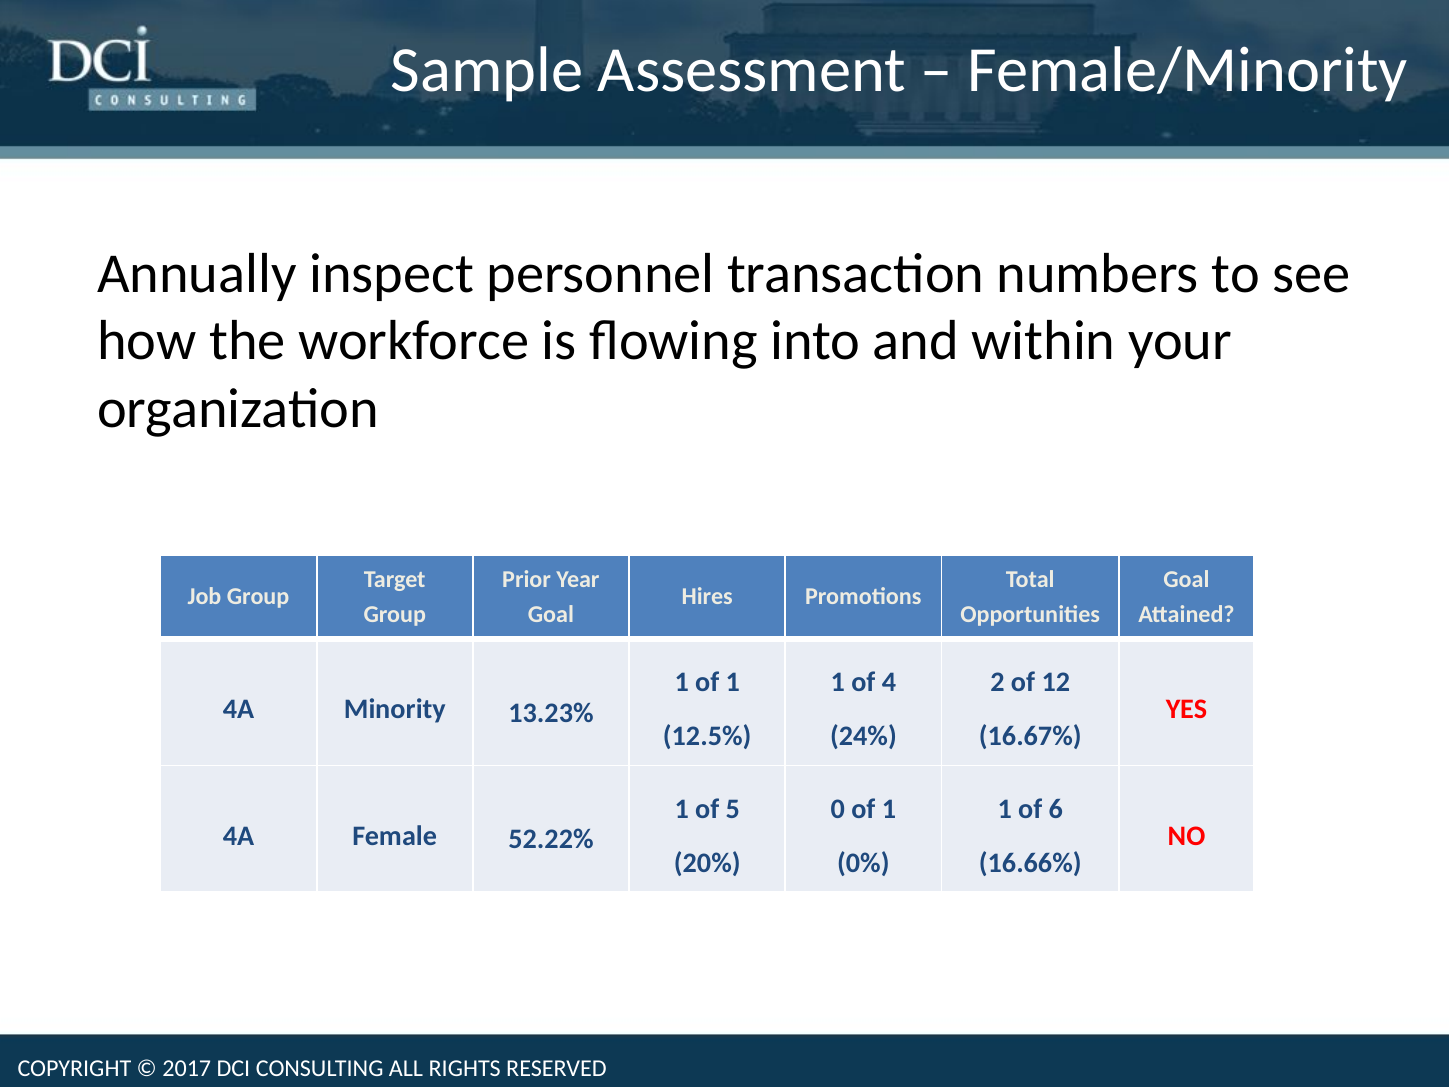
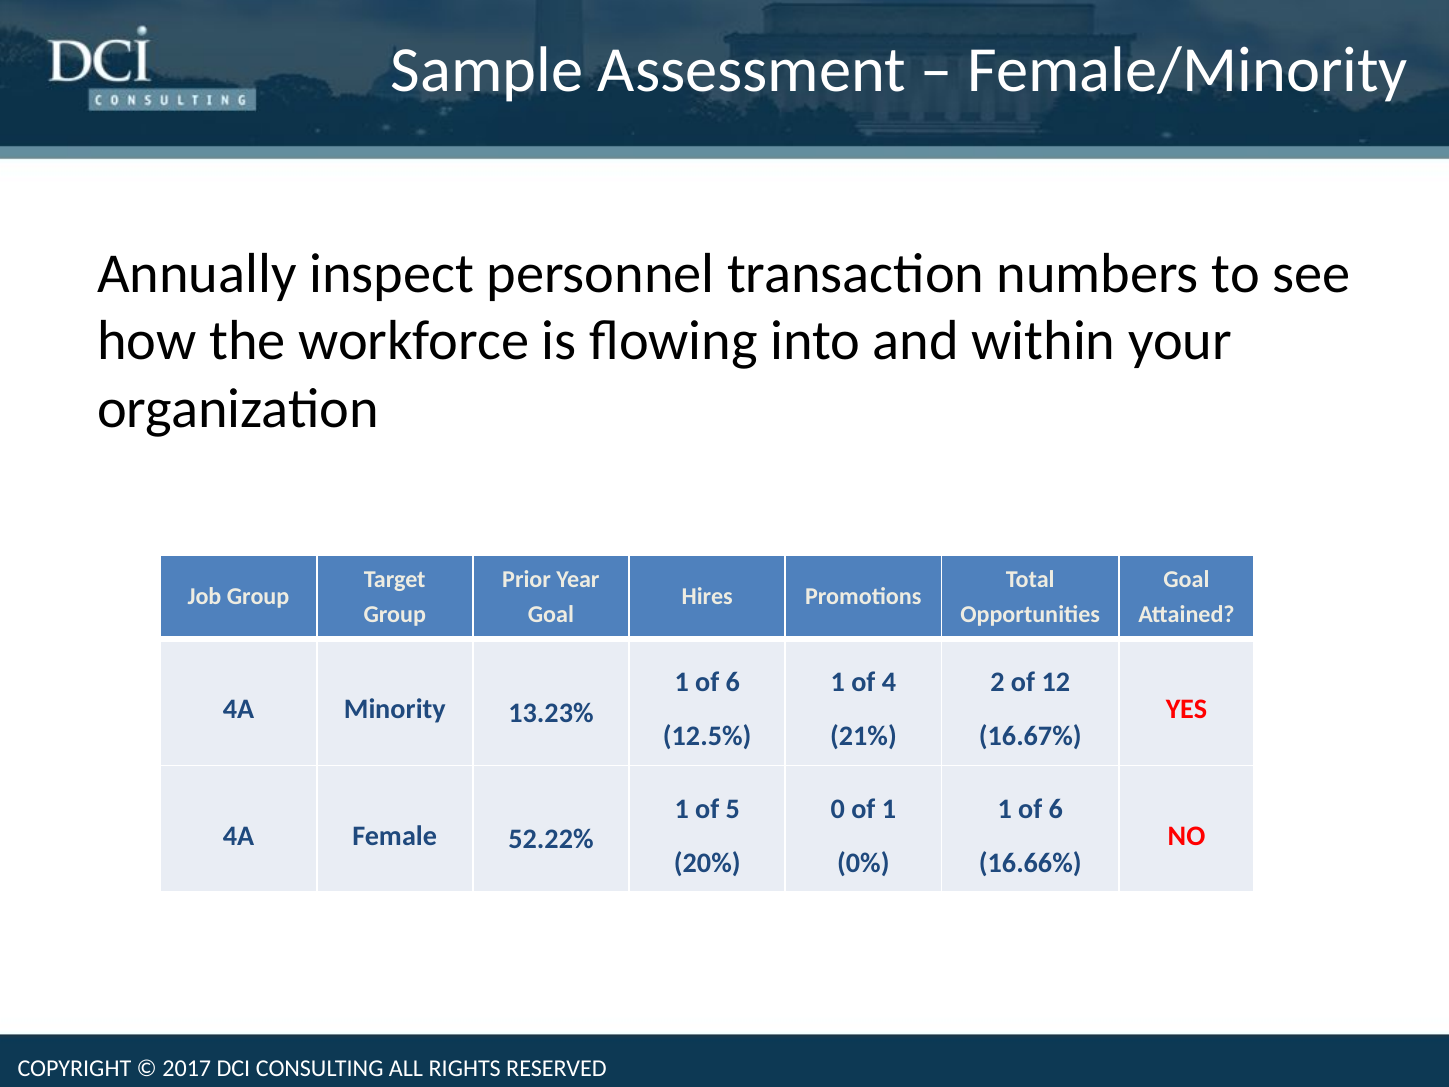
1: 1 -> 6 (733, 682)
24%: 24% -> 21% (863, 736)
